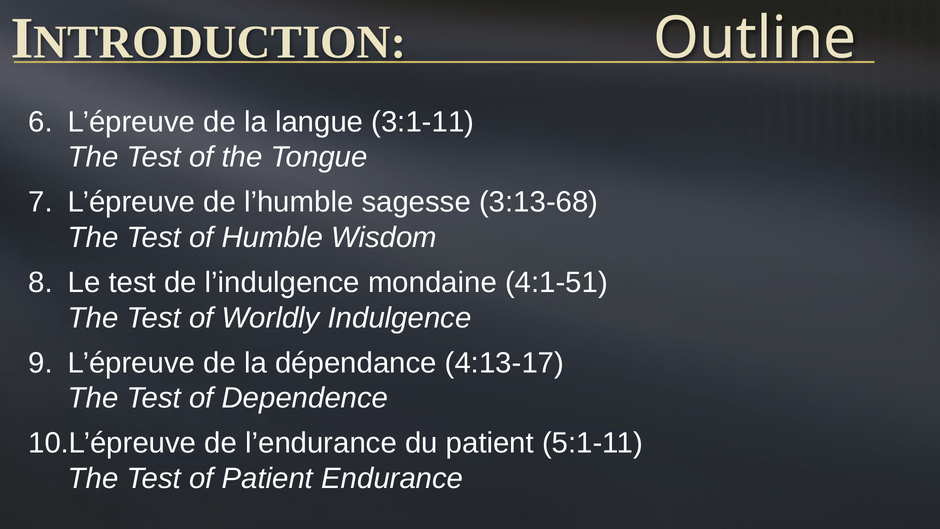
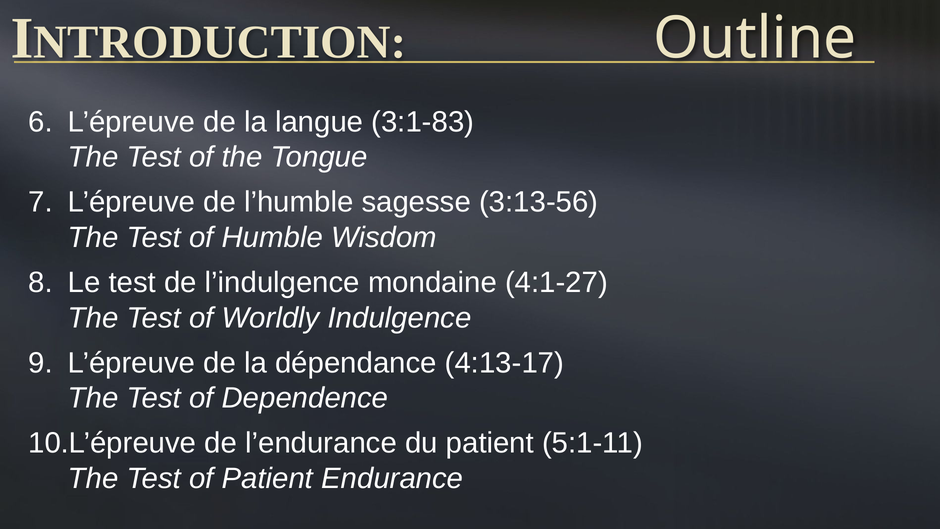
3:1-11: 3:1-11 -> 3:1-83 (423, 122)
3:13-68: 3:13-68 -> 3:13-56 (539, 202)
4:1-51: 4:1-51 -> 4:1-27 (556, 282)
